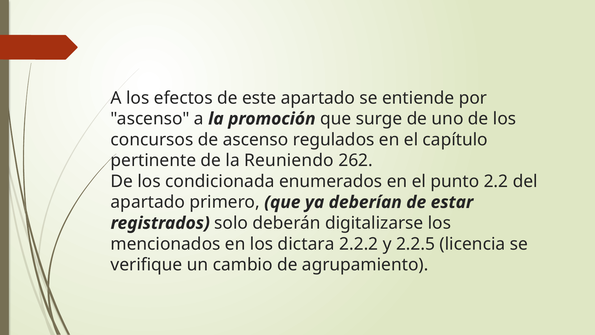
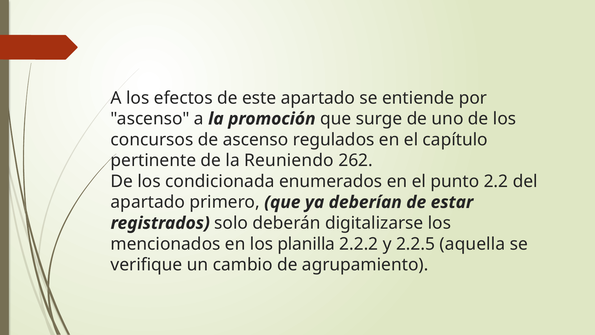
dictara: dictara -> planilla (306, 244)
licencia: licencia -> aquella (472, 244)
